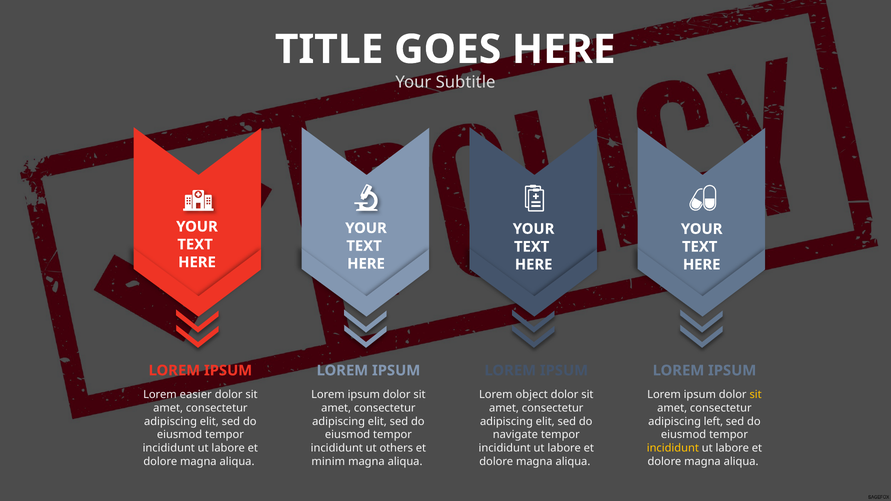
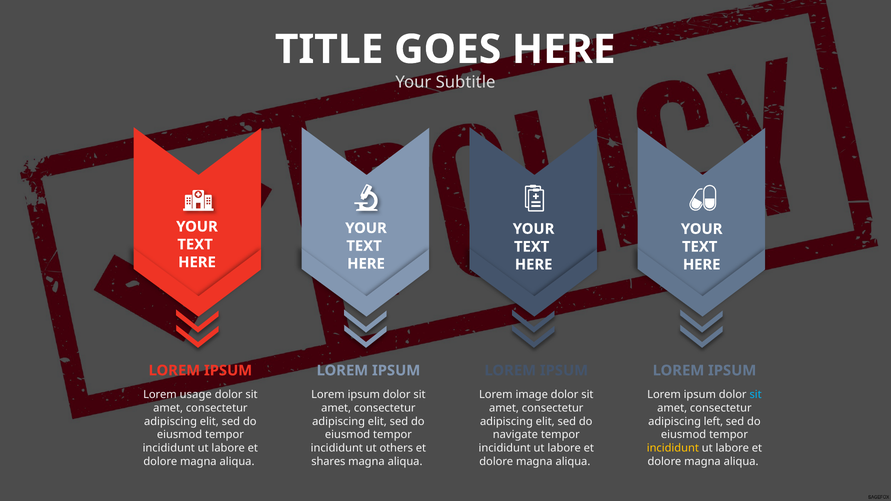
easier: easier -> usage (196, 395)
object: object -> image (532, 395)
sit colour: yellow -> light blue (756, 395)
minim: minim -> shares (328, 462)
